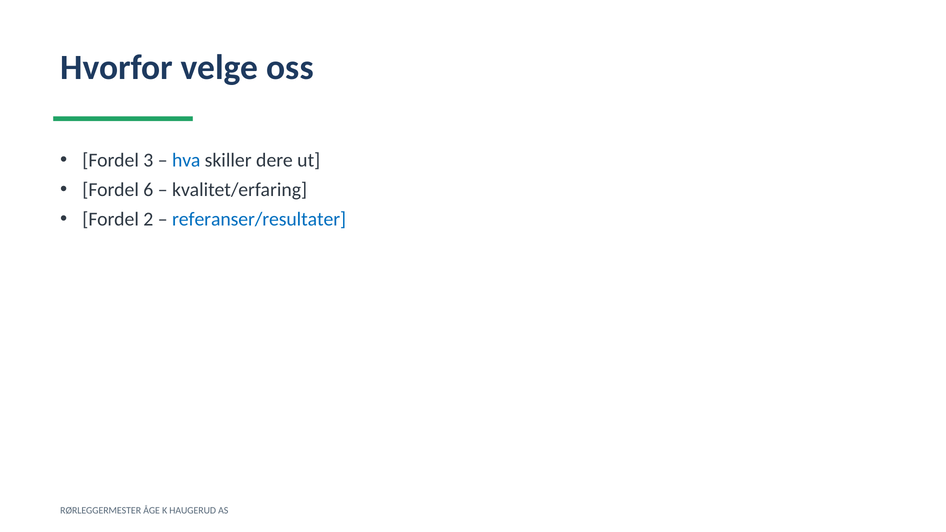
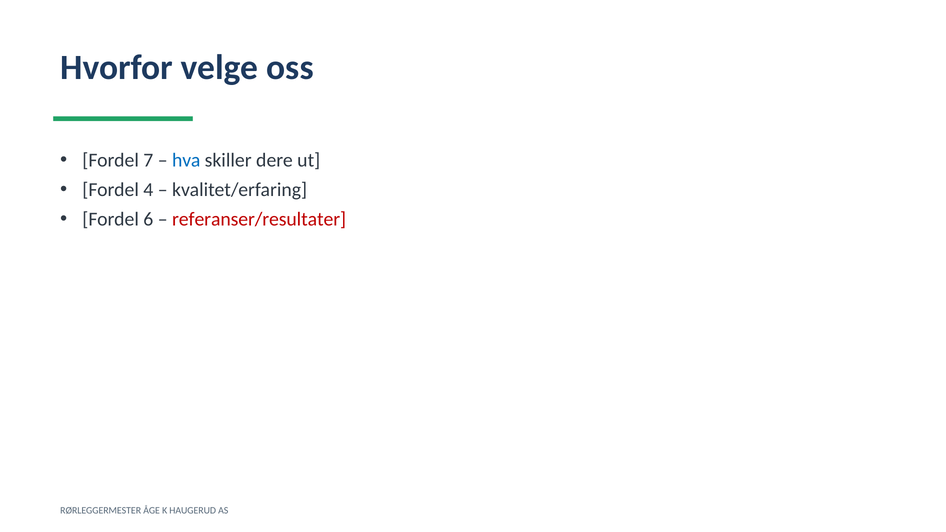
3: 3 -> 7 (148, 160)
6: 6 -> 4 (148, 190)
2: 2 -> 6 (148, 219)
referanser/resultater colour: blue -> red (259, 219)
